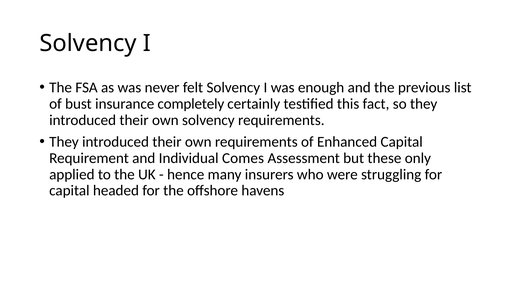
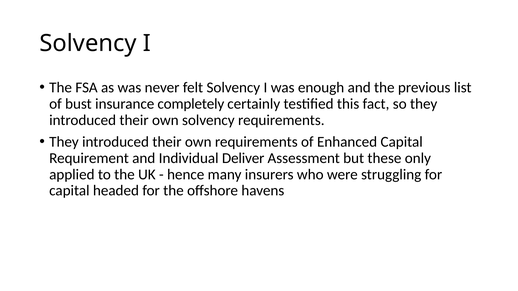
Comes: Comes -> Deliver (243, 158)
